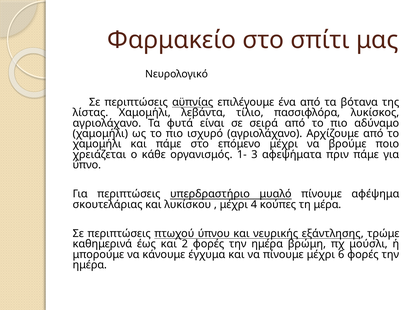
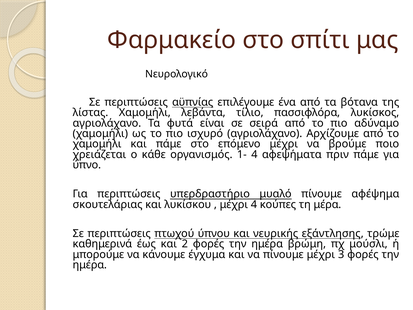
1- 3: 3 -> 4 (254, 154)
6: 6 -> 3 (341, 254)
